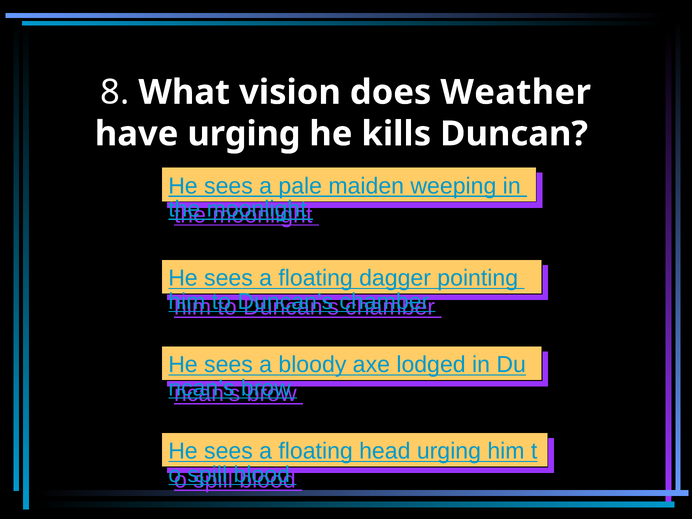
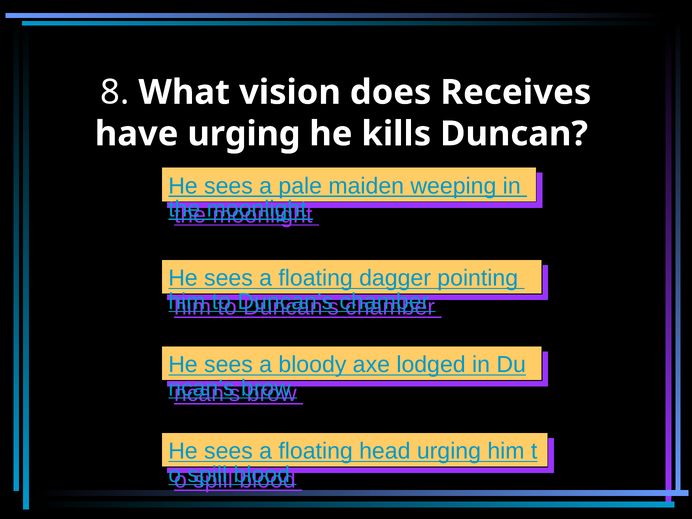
Weather: Weather -> Receives (516, 92)
